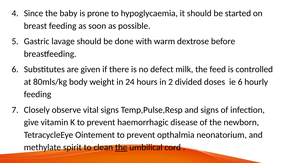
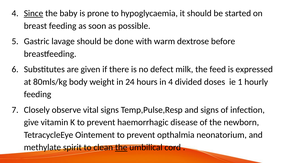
Since underline: none -> present (34, 13)
controlled: controlled -> expressed (254, 69)
in 2: 2 -> 4 (171, 82)
ie 6: 6 -> 1 (240, 82)
